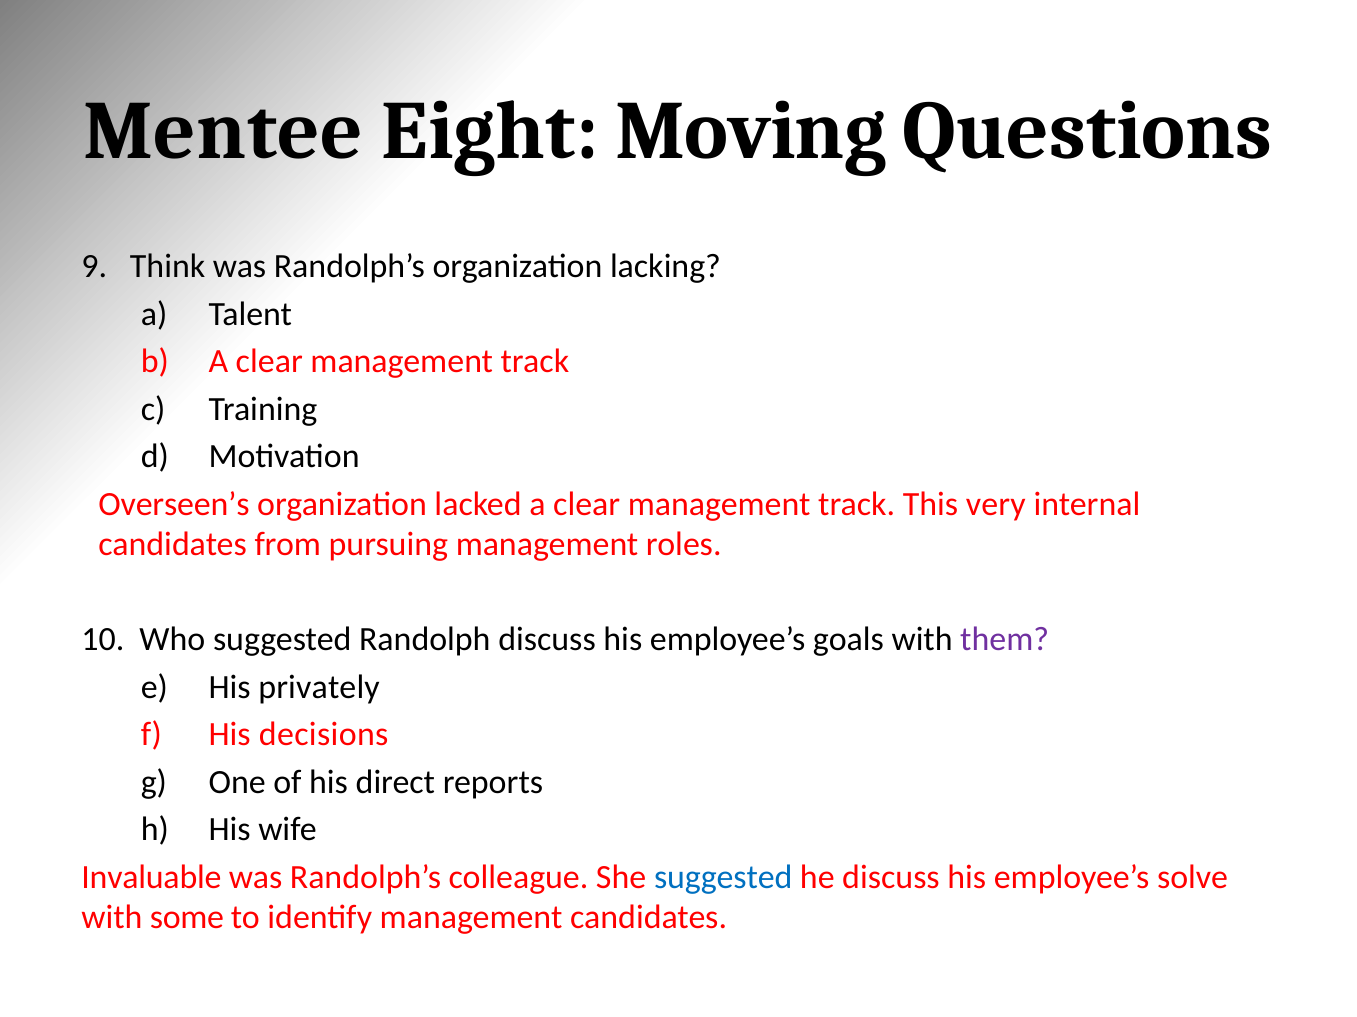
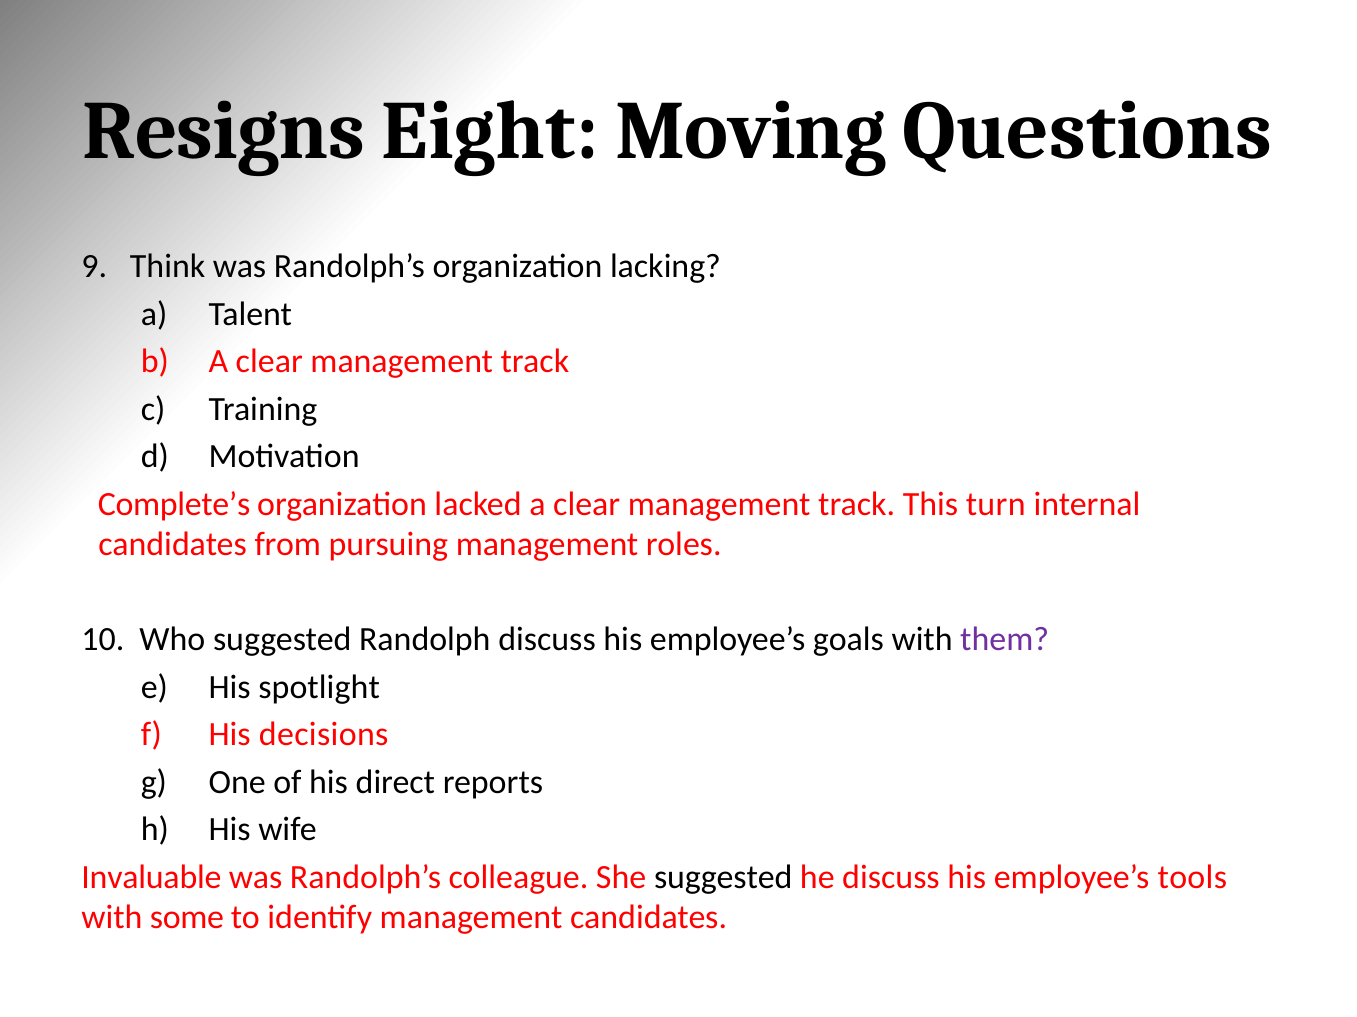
Mentee: Mentee -> Resigns (224, 131)
Overseen’s: Overseen’s -> Complete’s (174, 504)
very: very -> turn (996, 504)
privately: privately -> spotlight (319, 688)
suggested colour: blue -> black (723, 878)
solve: solve -> tools (1192, 878)
